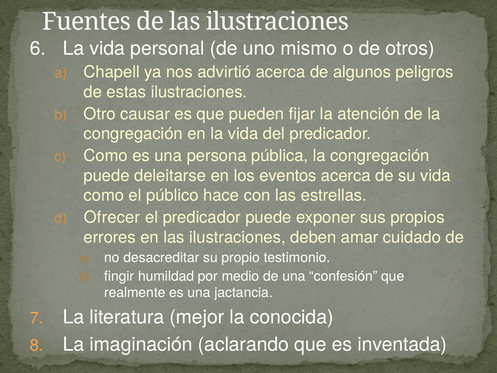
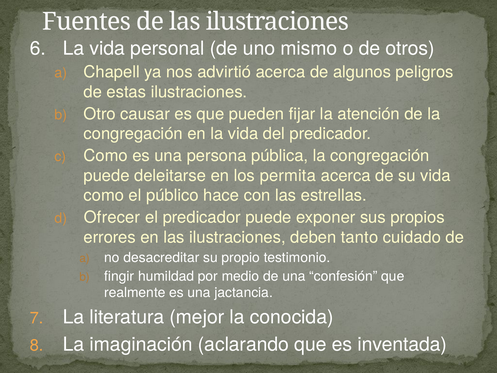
eventos: eventos -> permita (288, 176)
amar: amar -> tanto (360, 237)
